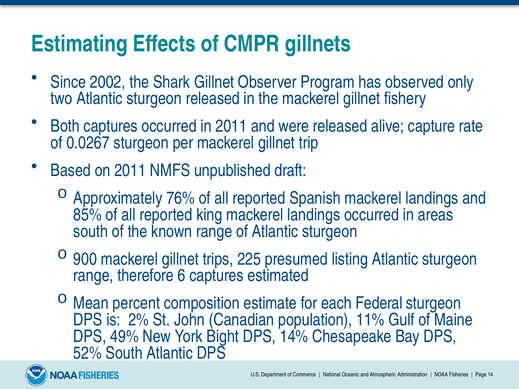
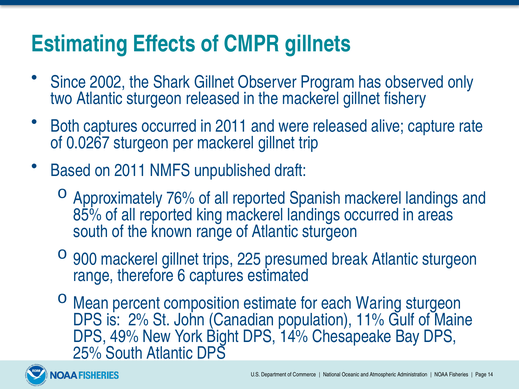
listing: listing -> break (350, 259)
Federal: Federal -> Waring (379, 303)
52%: 52% -> 25% (88, 353)
